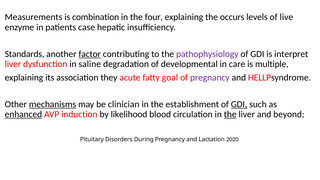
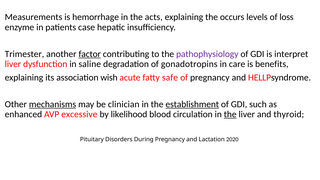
combination: combination -> hemorrhage (96, 17)
four: four -> acts (154, 17)
live: live -> loss (287, 17)
Standards: Standards -> Trimester (24, 54)
developmental: developmental -> gonadotropins (189, 64)
multiple: multiple -> benefits (272, 64)
they: they -> wish (109, 77)
goal: goal -> safe (170, 77)
pregnancy colour: purple -> black (210, 77)
establishment underline: none -> present (192, 104)
GDI underline: present -> none (239, 104)
enhanced underline: present -> none (23, 114)
induction: induction -> excessive (79, 114)
beyond: beyond -> thyroid (289, 114)
